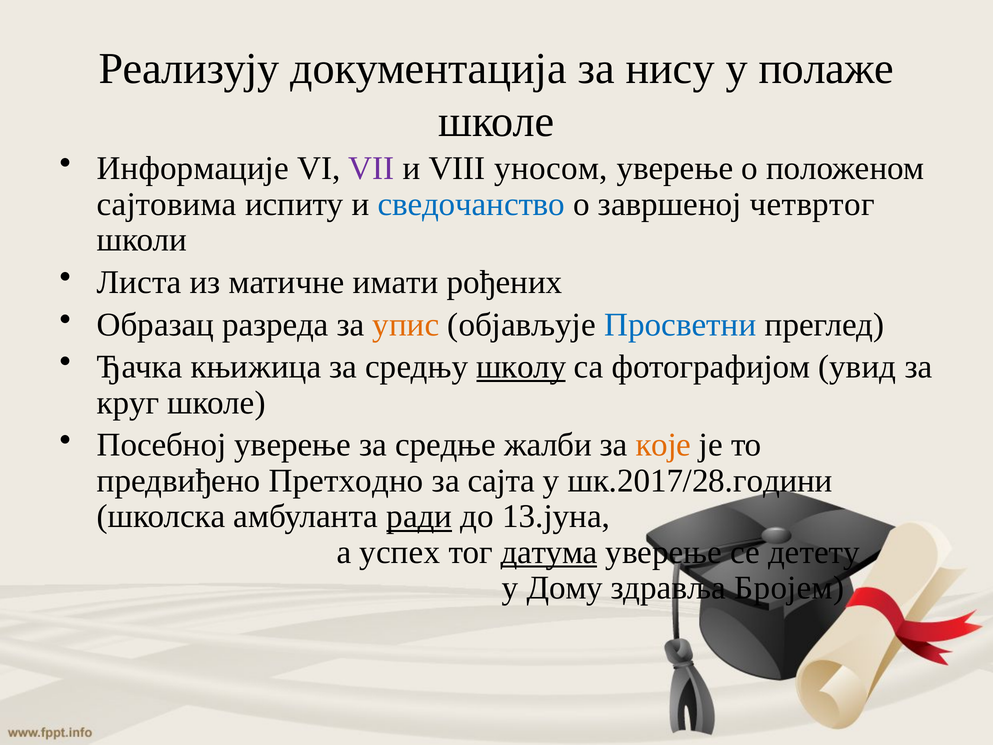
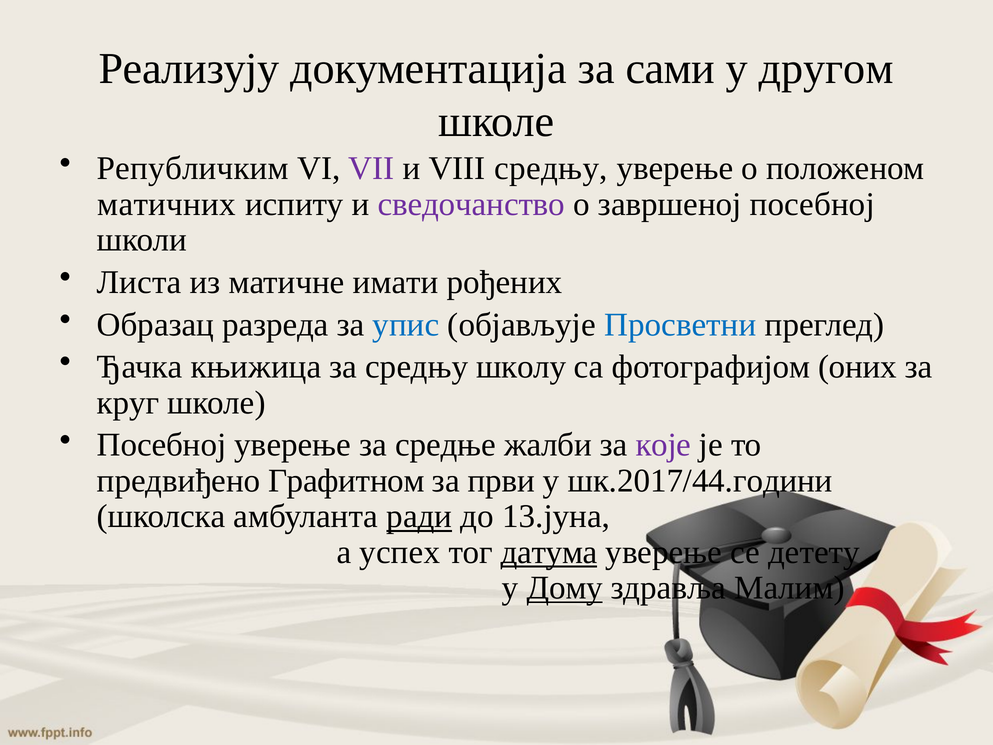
нису: нису -> сами (670, 68)
полаже: полаже -> другом (826, 68)
Информације: Информације -> Републичким (193, 168)
VIII уносом: уносом -> средњу (551, 168)
сајтовима: сајтовима -> матичних (167, 204)
сведочанство colour: blue -> purple (471, 204)
завршеној четвртог: четвртог -> посебној (812, 204)
упис colour: orange -> blue (406, 324)
школу underline: present -> none (521, 367)
увид: увид -> оних (857, 367)
које colour: orange -> purple (663, 445)
Претходно: Претходно -> Графитном (346, 481)
сајта: сајта -> први (501, 481)
шк.2017/28.години: шк.2017/28.години -> шк.2017/44.години (700, 481)
Дому underline: none -> present (565, 588)
Бројем: Бројем -> Малим (789, 588)
